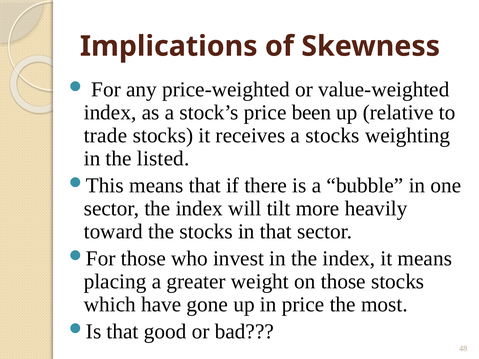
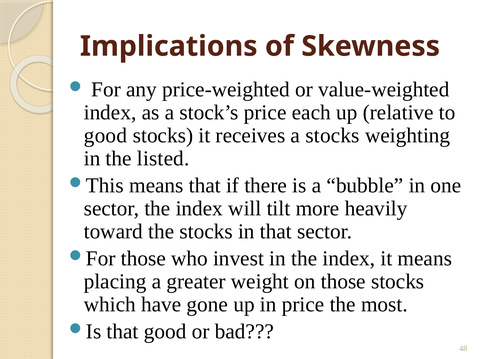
been: been -> each (311, 113)
trade: trade -> good (106, 136)
